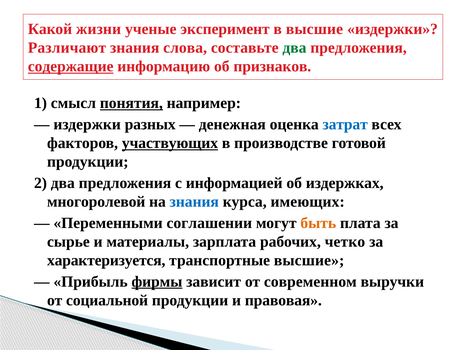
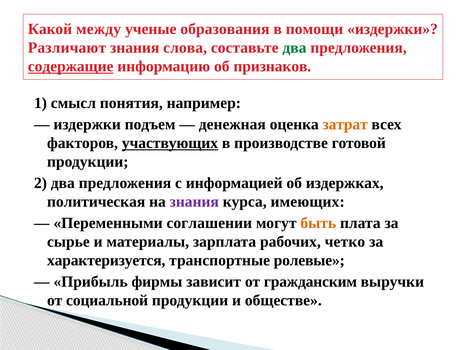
жизни: жизни -> между (99, 29)
эксперимент: эксперимент -> образования (225, 29)
в высшие: высшие -> помощи (315, 29)
понятия underline: present -> none (131, 103)
разных: разных -> подъем (150, 124)
затрат colour: blue -> orange (345, 124)
многоролевой: многоролевой -> политическая (96, 201)
знания colour: blue -> purple (194, 201)
транспортные высшие: высшие -> ролевые (309, 260)
фирмы underline: present -> none (157, 281)
современном: современном -> гражданским (310, 281)
правовая: правовая -> обществе (283, 300)
